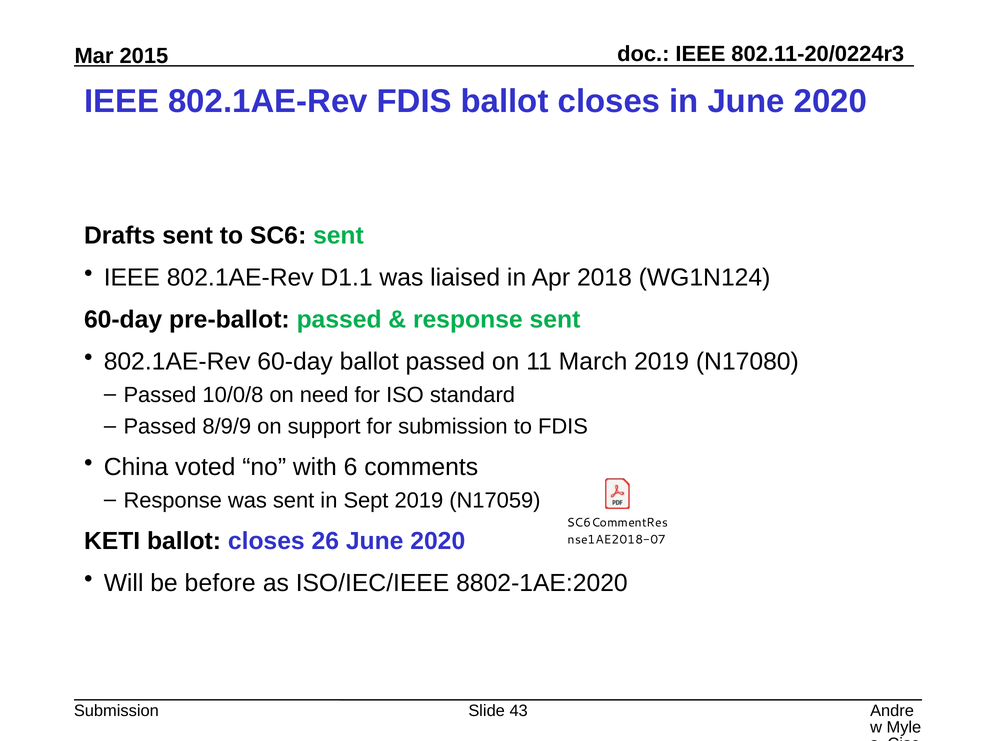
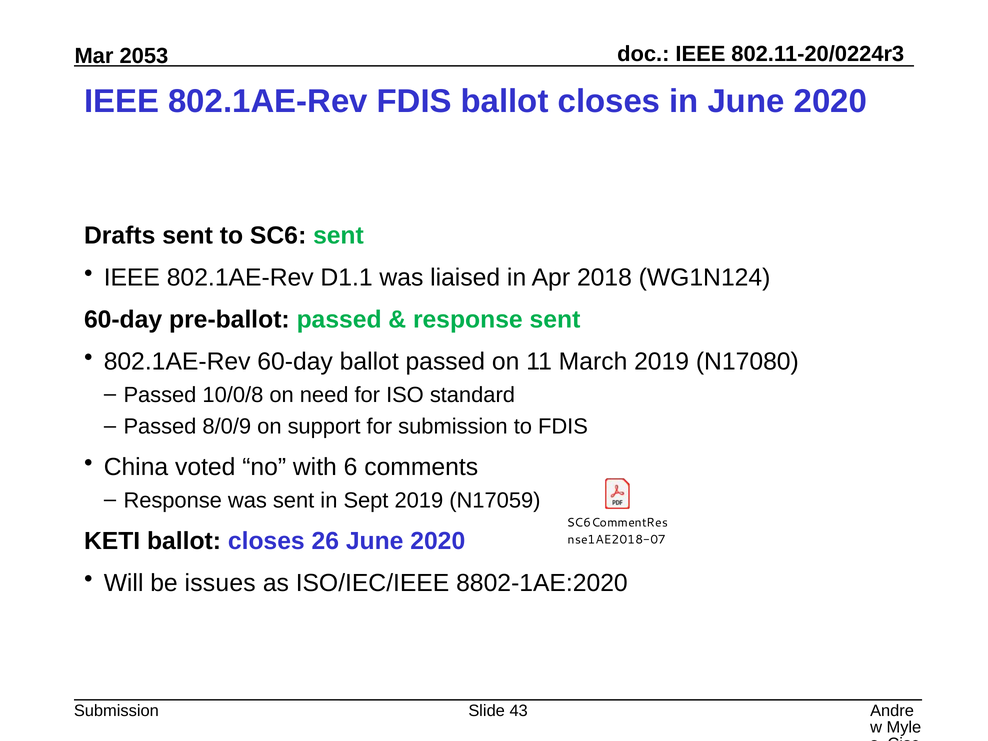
2015: 2015 -> 2053 (144, 56)
8/9/9: 8/9/9 -> 8/0/9 (227, 427)
before: before -> issues (220, 583)
